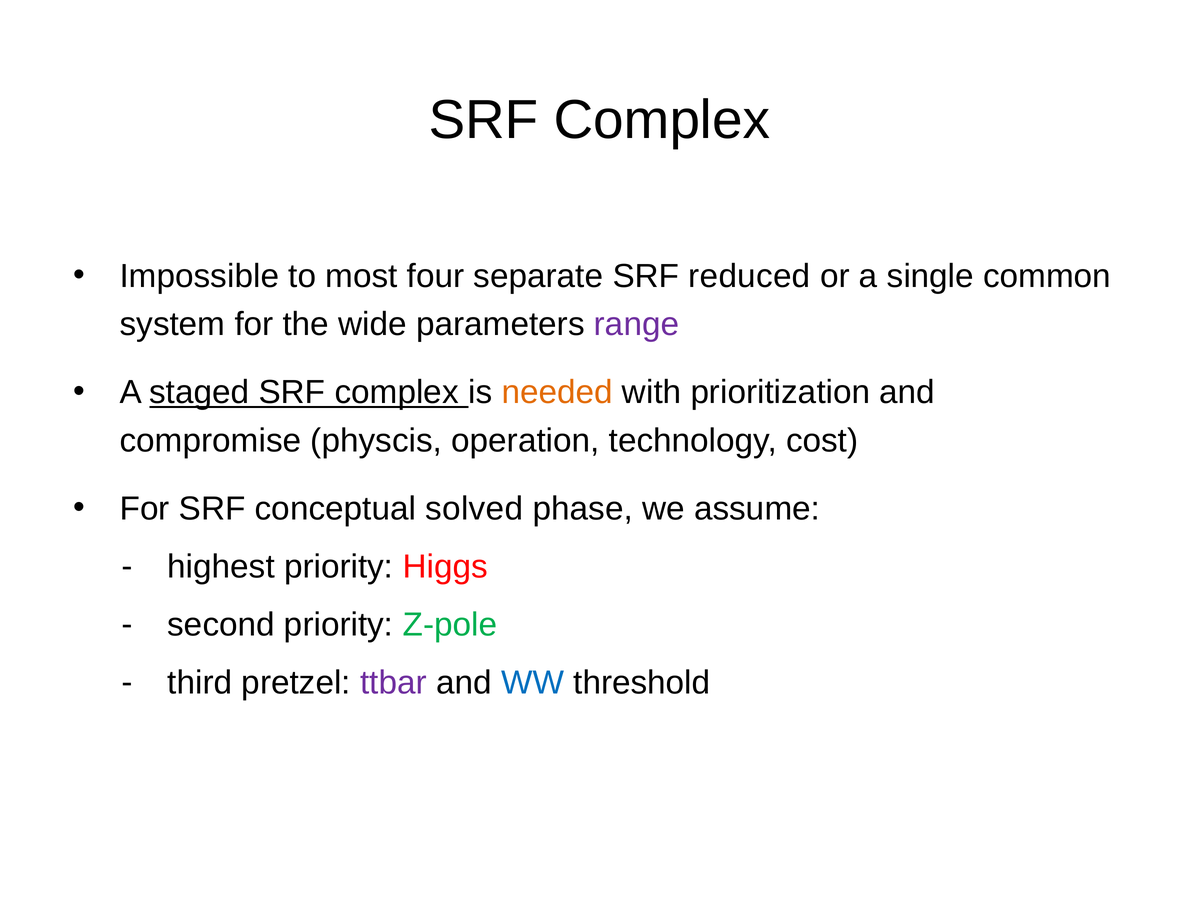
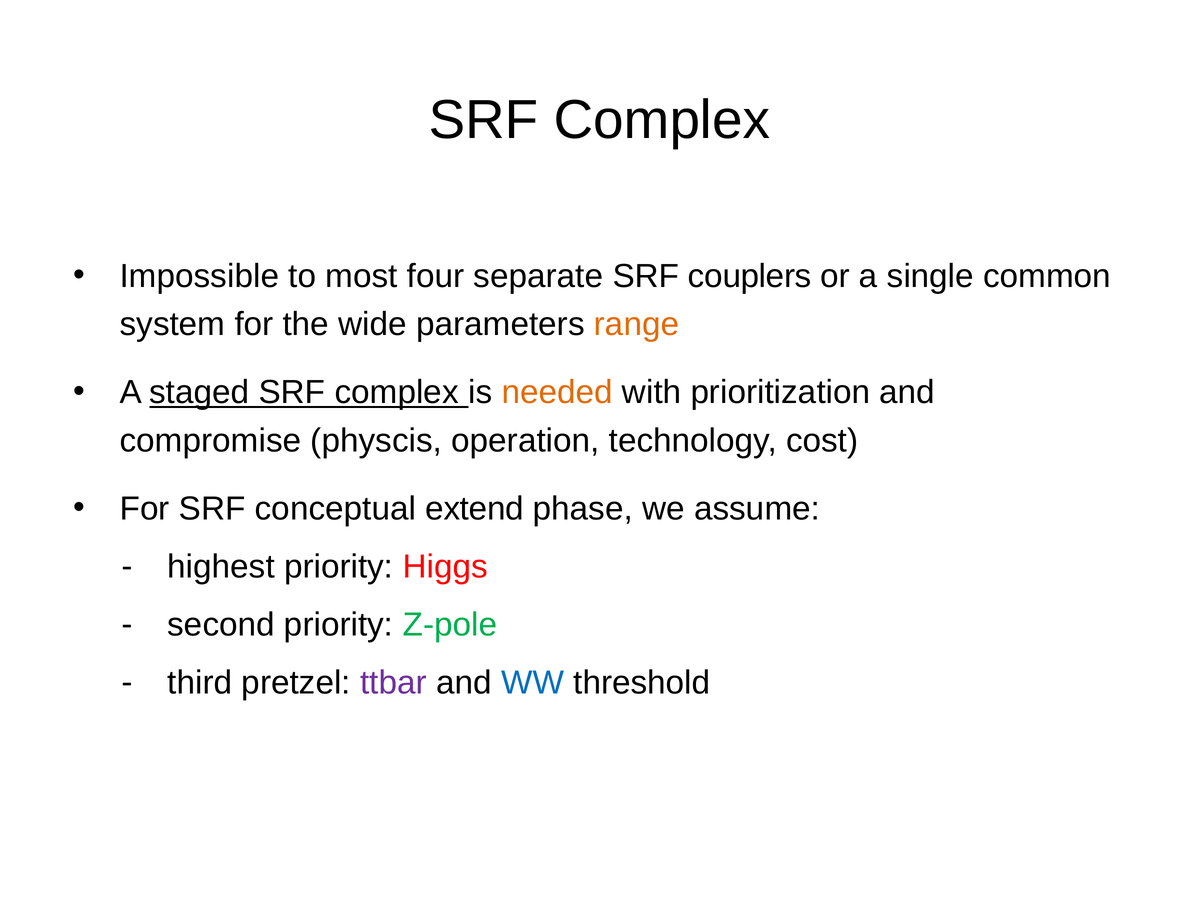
reduced: reduced -> couplers (750, 276)
range colour: purple -> orange (637, 324)
solved: solved -> extend (475, 508)
